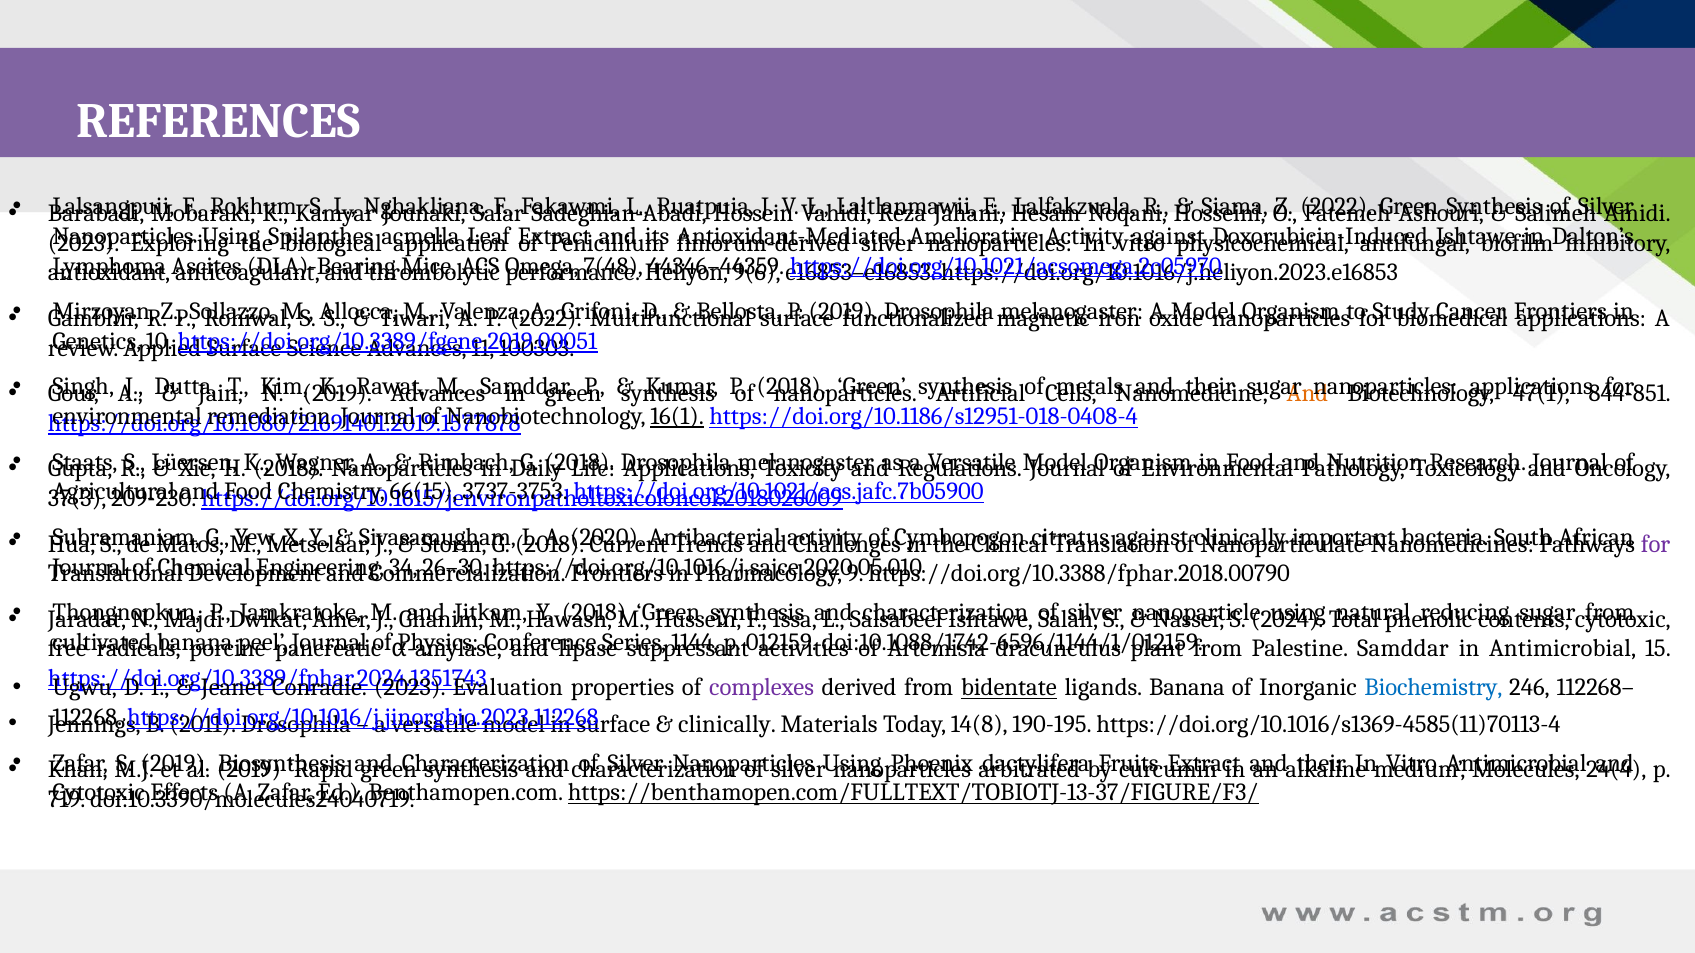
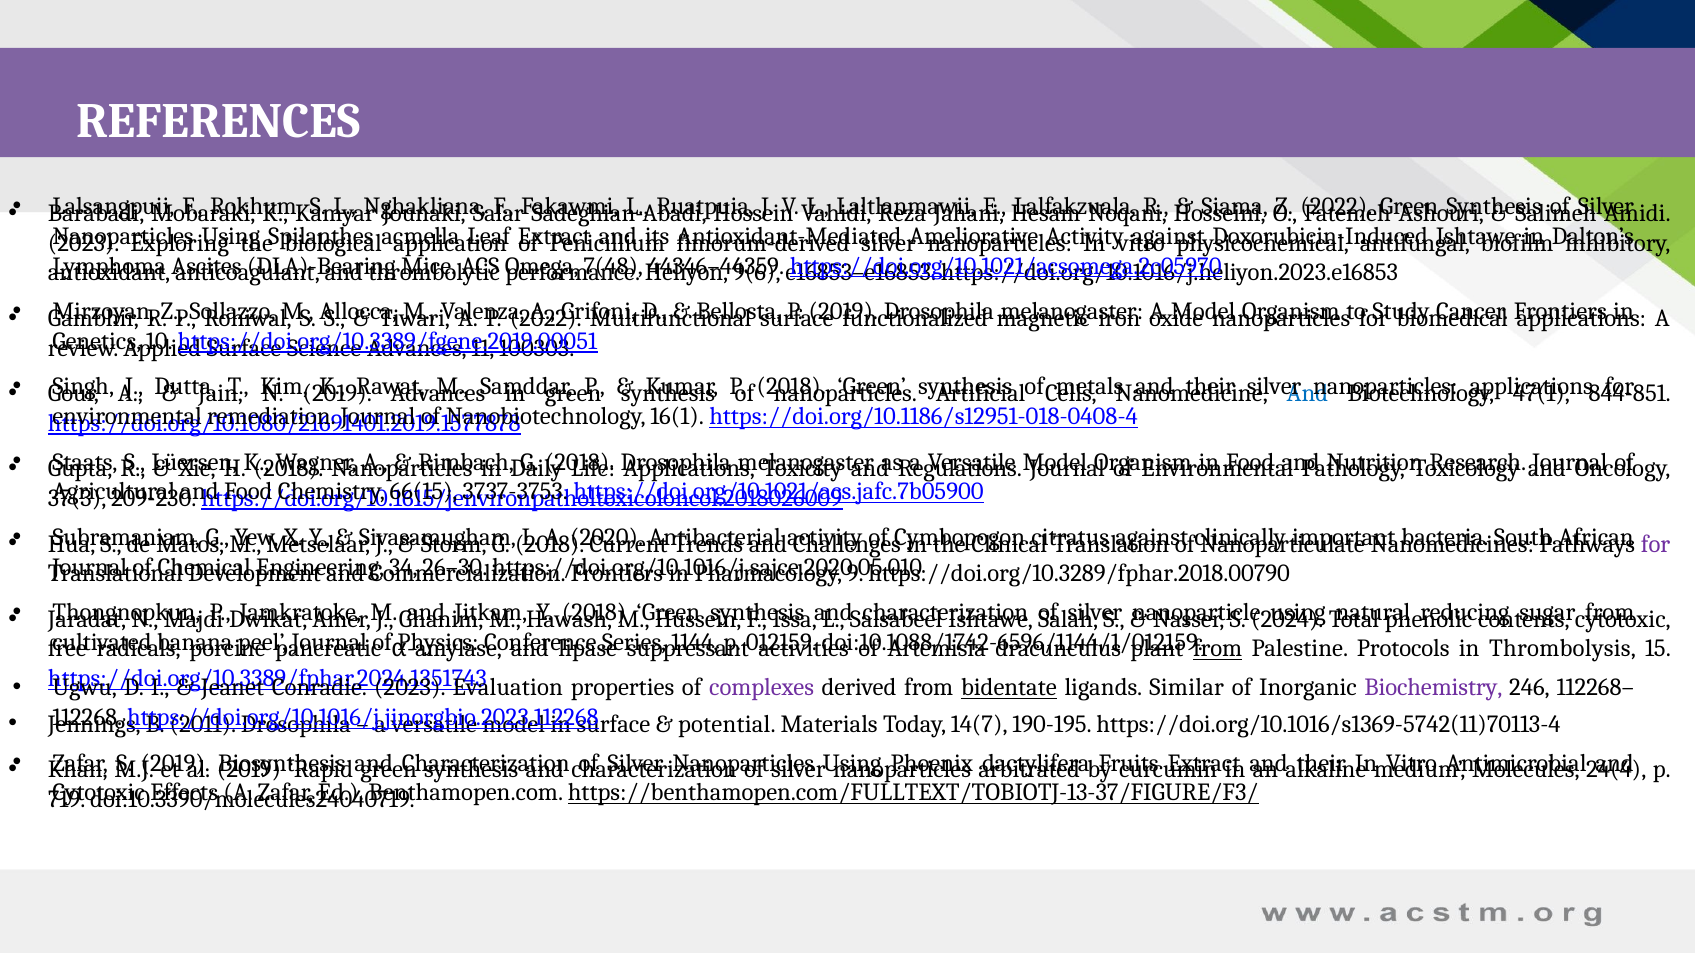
sugar: sugar -> silver (1274, 387)
And colour: orange -> blue (1307, 394)
16(1 underline: present -> none (677, 417)
https://doi.org/10.3388/fphar.2018.00790: https://doi.org/10.3388/fphar.2018.00790 -> https://doi.org/10.3289/fphar.2018.00790 (1079, 574)
from underline: none -> present (1218, 649)
Palestine Samddar: Samddar -> Protocols (1403, 649)
in Antimicrobial: Antimicrobial -> Thrombolysis (1563, 649)
ligands Banana: Banana -> Similar (1187, 688)
Biochemistry colour: blue -> purple (1433, 688)
clinically: clinically -> potential (727, 724)
14(8: 14(8 -> 14(7 (979, 724)
https://doi.org/10.1016/s1369-4585(11)70113-4: https://doi.org/10.1016/s1369-4585(11)70113-4 -> https://doi.org/10.1016/s1369-5742(11)70113-4 (1329, 724)
